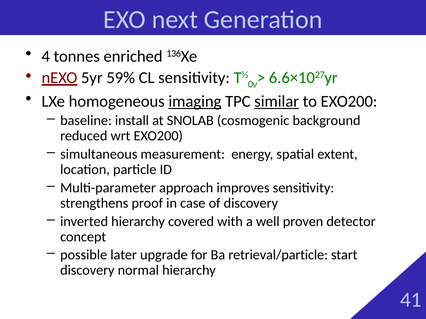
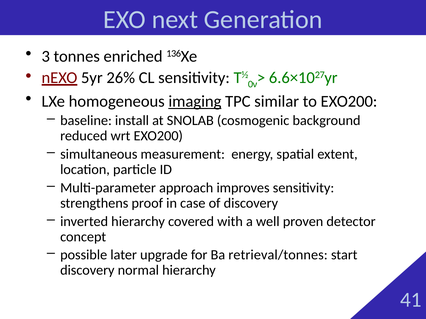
4: 4 -> 3 (46, 57)
59%: 59% -> 26% (121, 78)
similar underline: present -> none (277, 101)
retrieval/particle: retrieval/particle -> retrieval/tonnes (278, 255)
